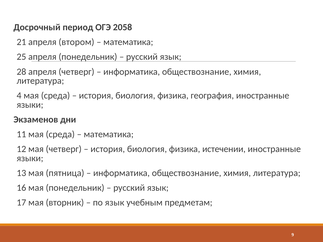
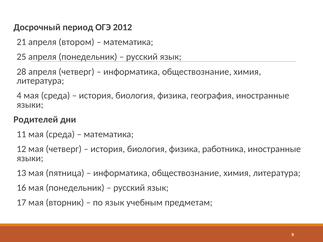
2058: 2058 -> 2012 (123, 27)
Экзаменов: Экзаменов -> Родителей (36, 120)
истечении: истечении -> работника (224, 149)
